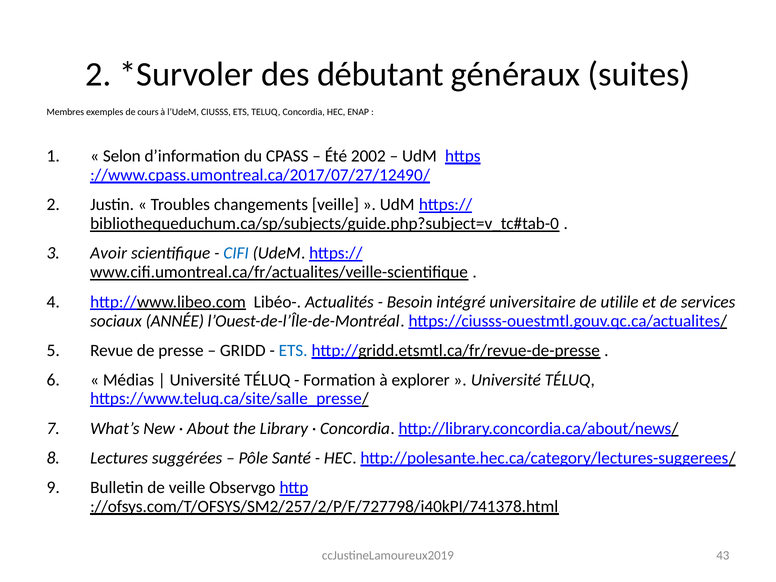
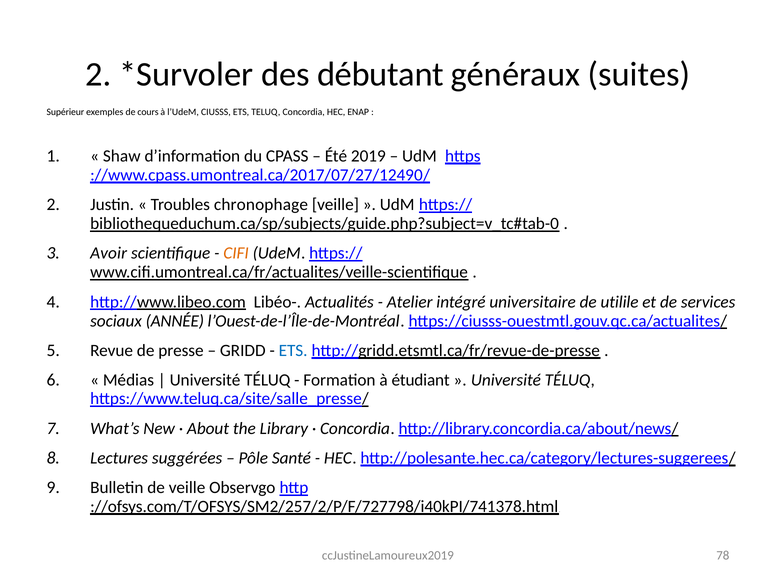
Membres: Membres -> Supérieur (65, 112)
Selon: Selon -> Shaw (122, 156)
2002: 2002 -> 2019 (368, 156)
changements: changements -> chronophage (261, 205)
CIFI colour: blue -> orange (236, 253)
Besoin: Besoin -> Atelier (410, 302)
explorer: explorer -> étudiant (421, 380)
43: 43 -> 78 (723, 556)
